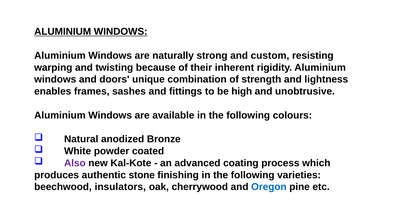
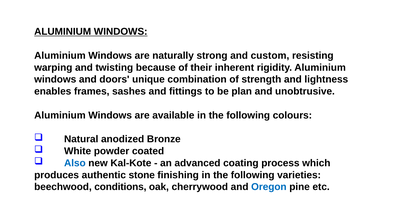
high: high -> plan (242, 91)
Also colour: purple -> blue (75, 163)
insulators: insulators -> conditions (120, 187)
